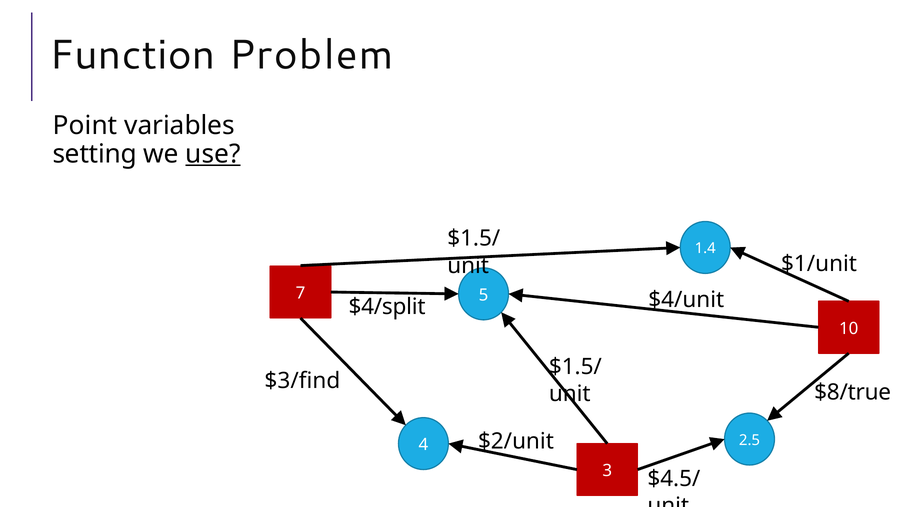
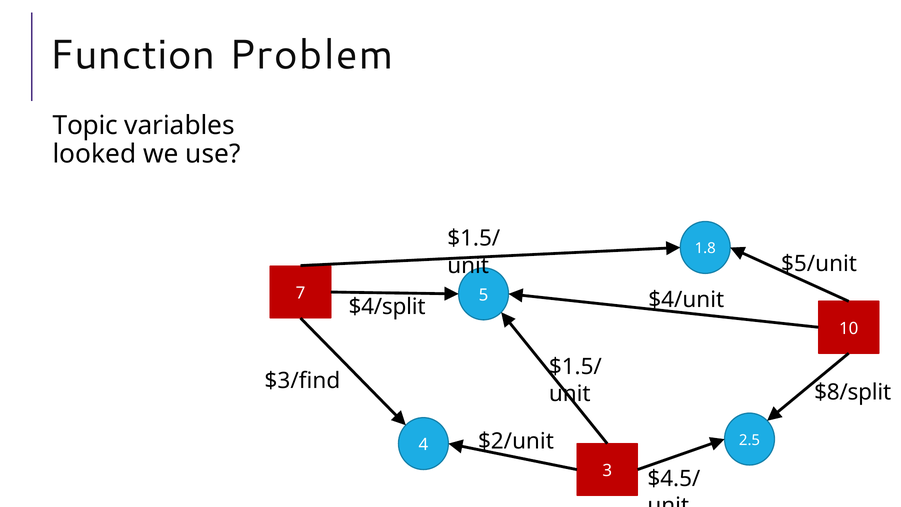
Point: Point -> Topic (85, 126)
setting: setting -> looked (95, 154)
use underline: present -> none (213, 154)
1.4: 1.4 -> 1.8 (705, 248)
$1/unit: $1/unit -> $5/unit (819, 264)
$8/true: $8/true -> $8/split (853, 392)
